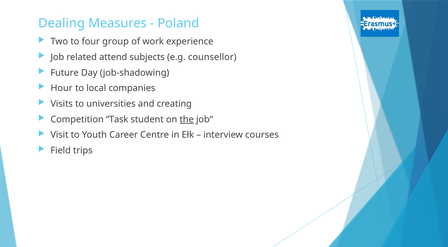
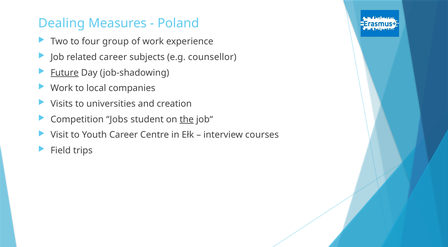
related attend: attend -> career (113, 57)
Future underline: none -> present (65, 73)
Hour: Hour -> Work (62, 88)
creating: creating -> creation (174, 104)
Task: Task -> Jobs (117, 119)
